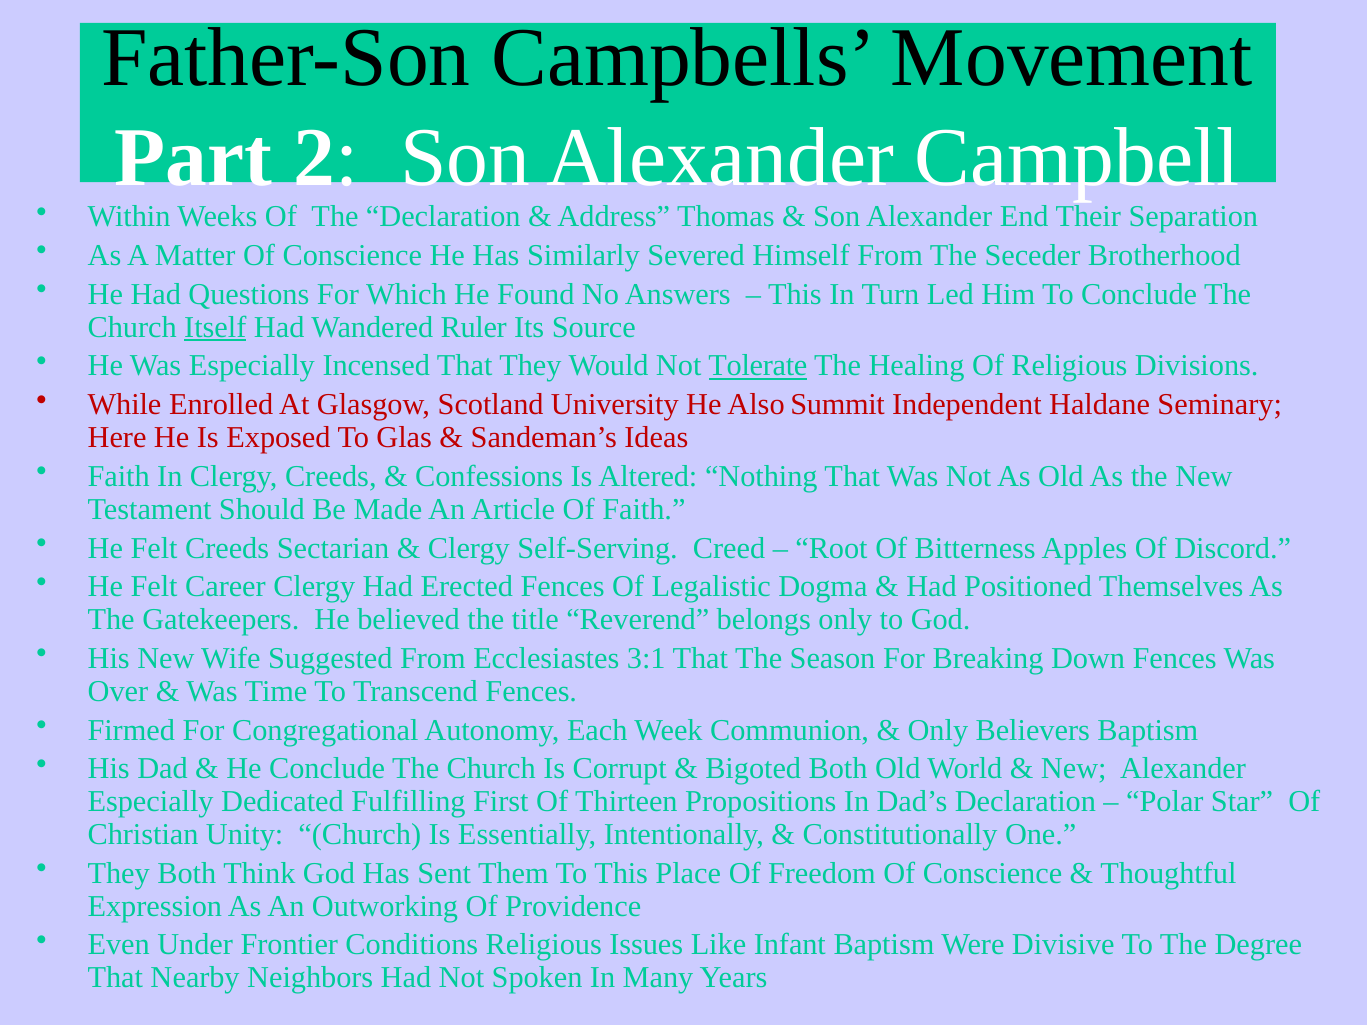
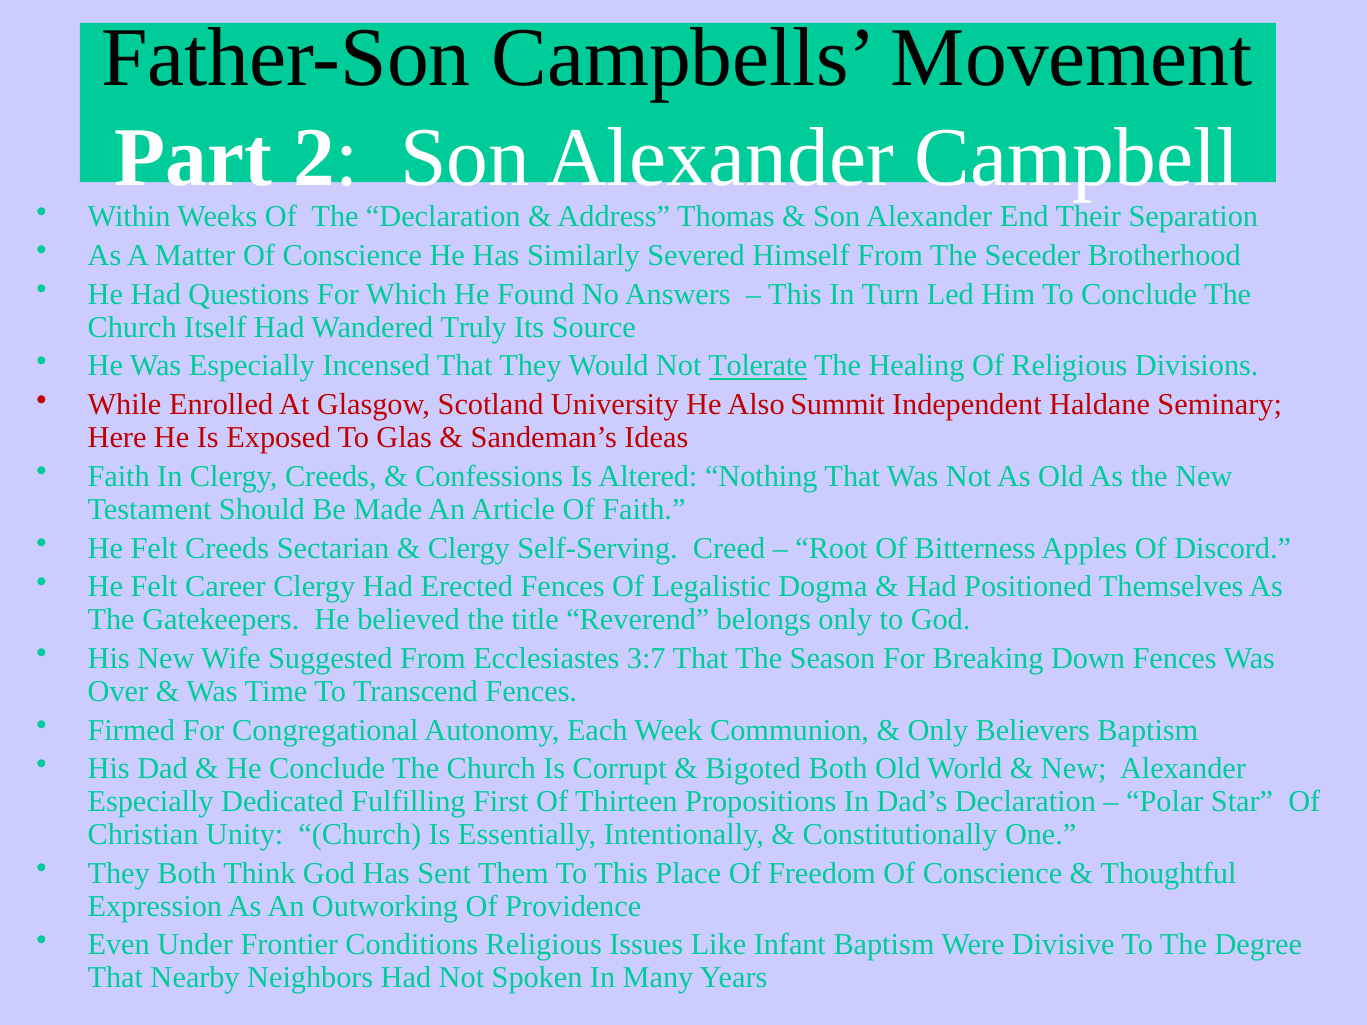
Itself underline: present -> none (215, 327)
Ruler: Ruler -> Truly (474, 327)
3:1: 3:1 -> 3:7 (646, 659)
